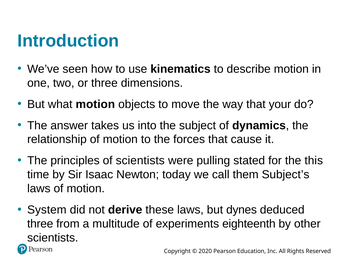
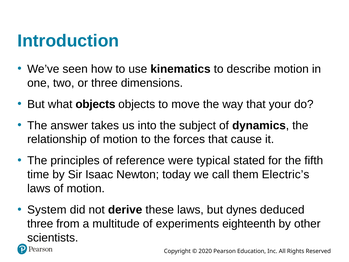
what motion: motion -> objects (95, 104)
of scientists: scientists -> reference (140, 160)
pulling: pulling -> typical (213, 160)
this: this -> fifth (314, 160)
Subject’s: Subject’s -> Electric’s (286, 174)
